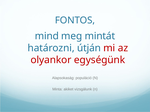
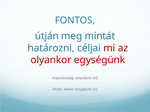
mind: mind -> útján (47, 36)
útján: útján -> céljai (89, 48)
